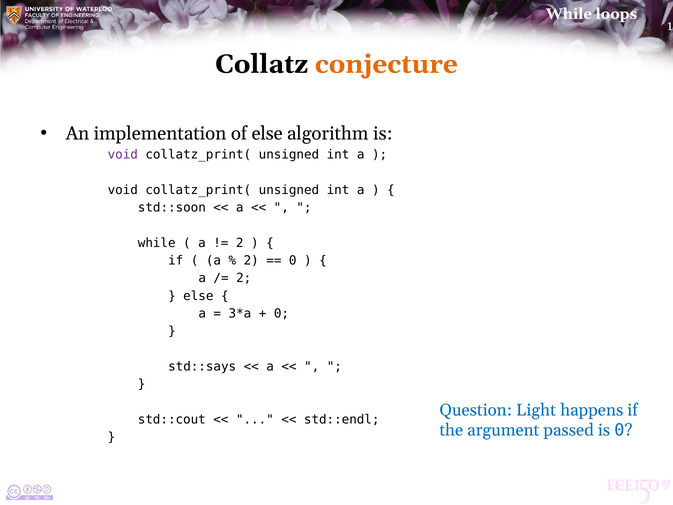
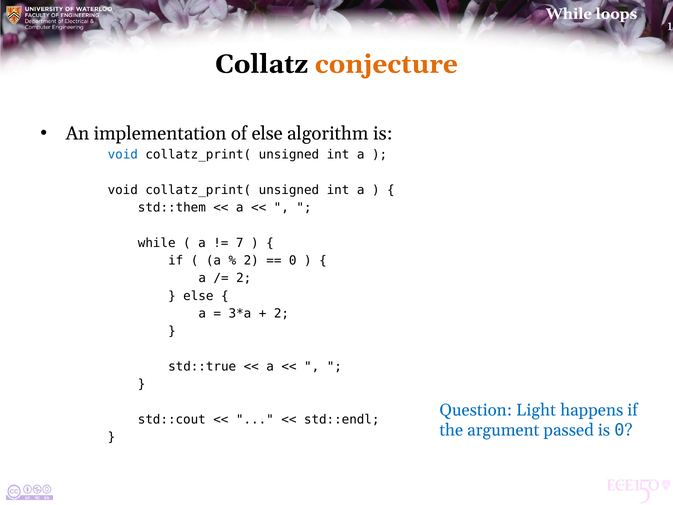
void colour: purple -> blue (123, 155)
std::soon: std::soon -> std::them (172, 207)
2: 2 -> 7 (240, 243)
0: 0 -> 2 (281, 313)
std::says: std::says -> std::true (202, 366)
